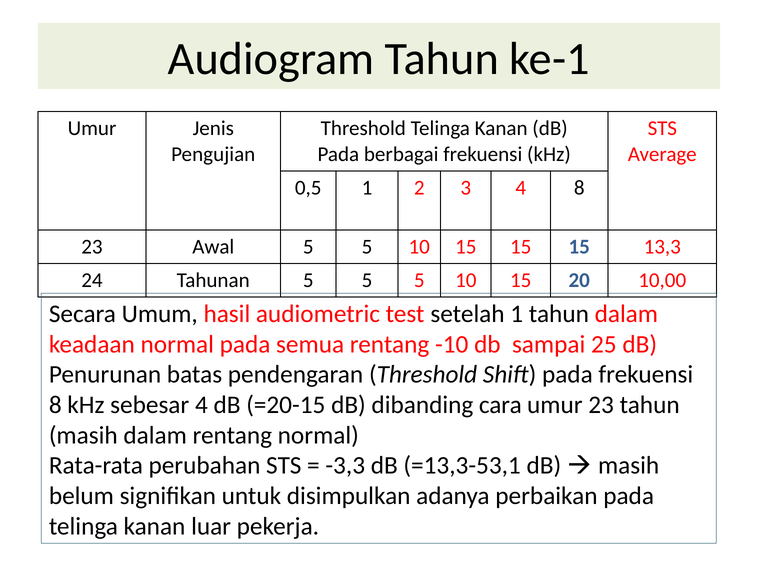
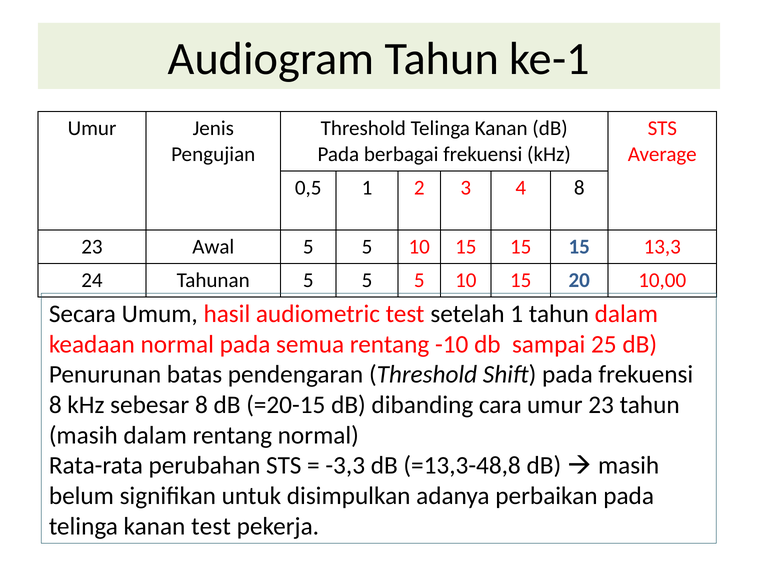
sebesar 4: 4 -> 8 (201, 405)
=13,3-53,1: =13,3-53,1 -> =13,3-48,8 (462, 465)
kanan luar: luar -> test (211, 526)
